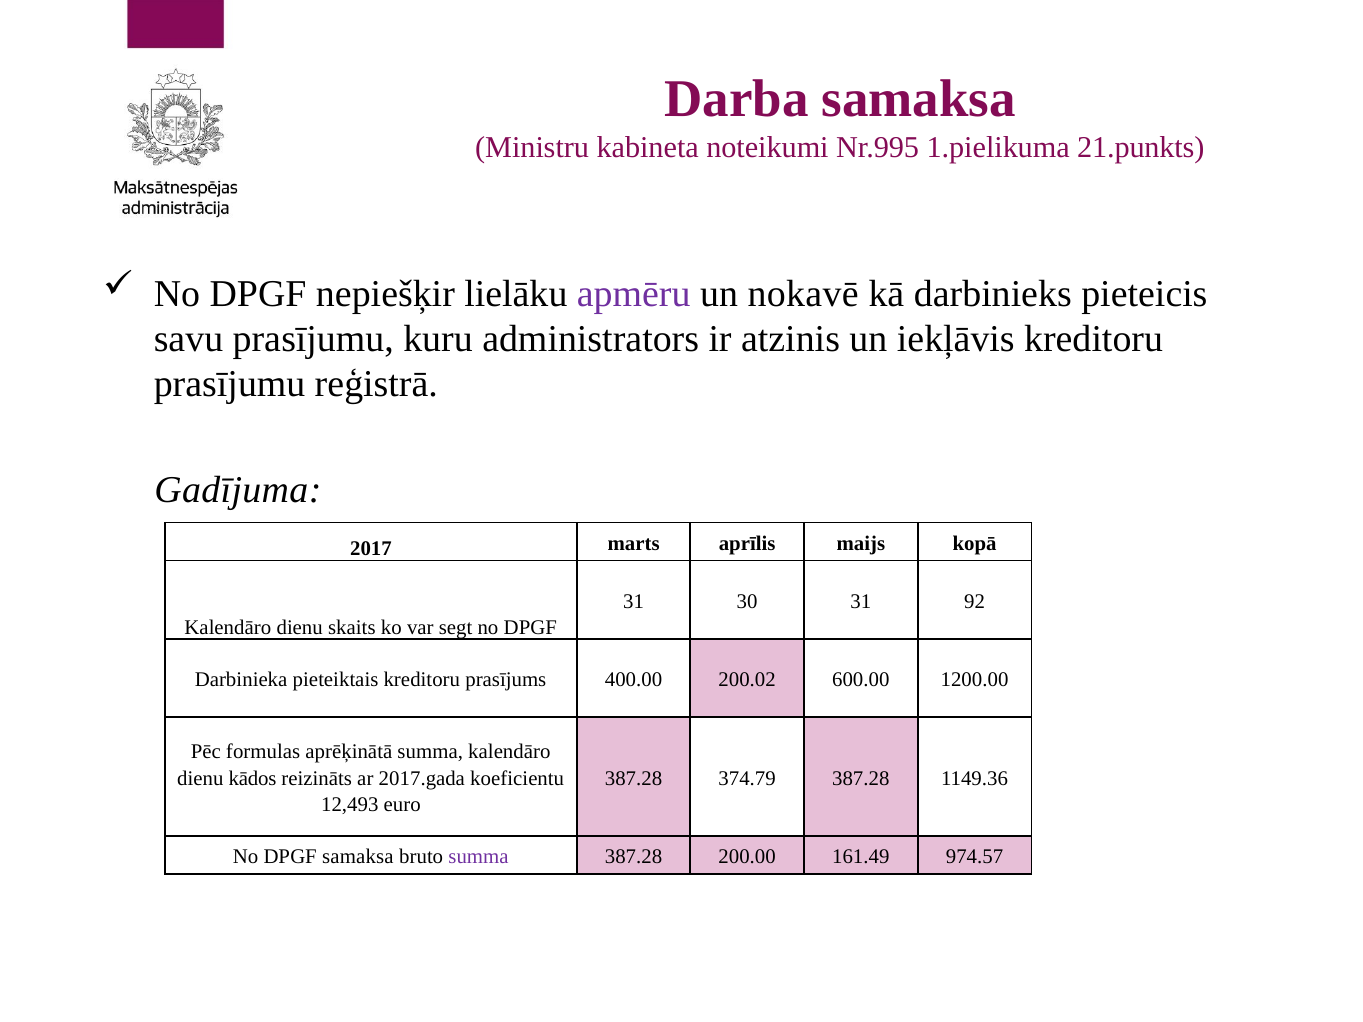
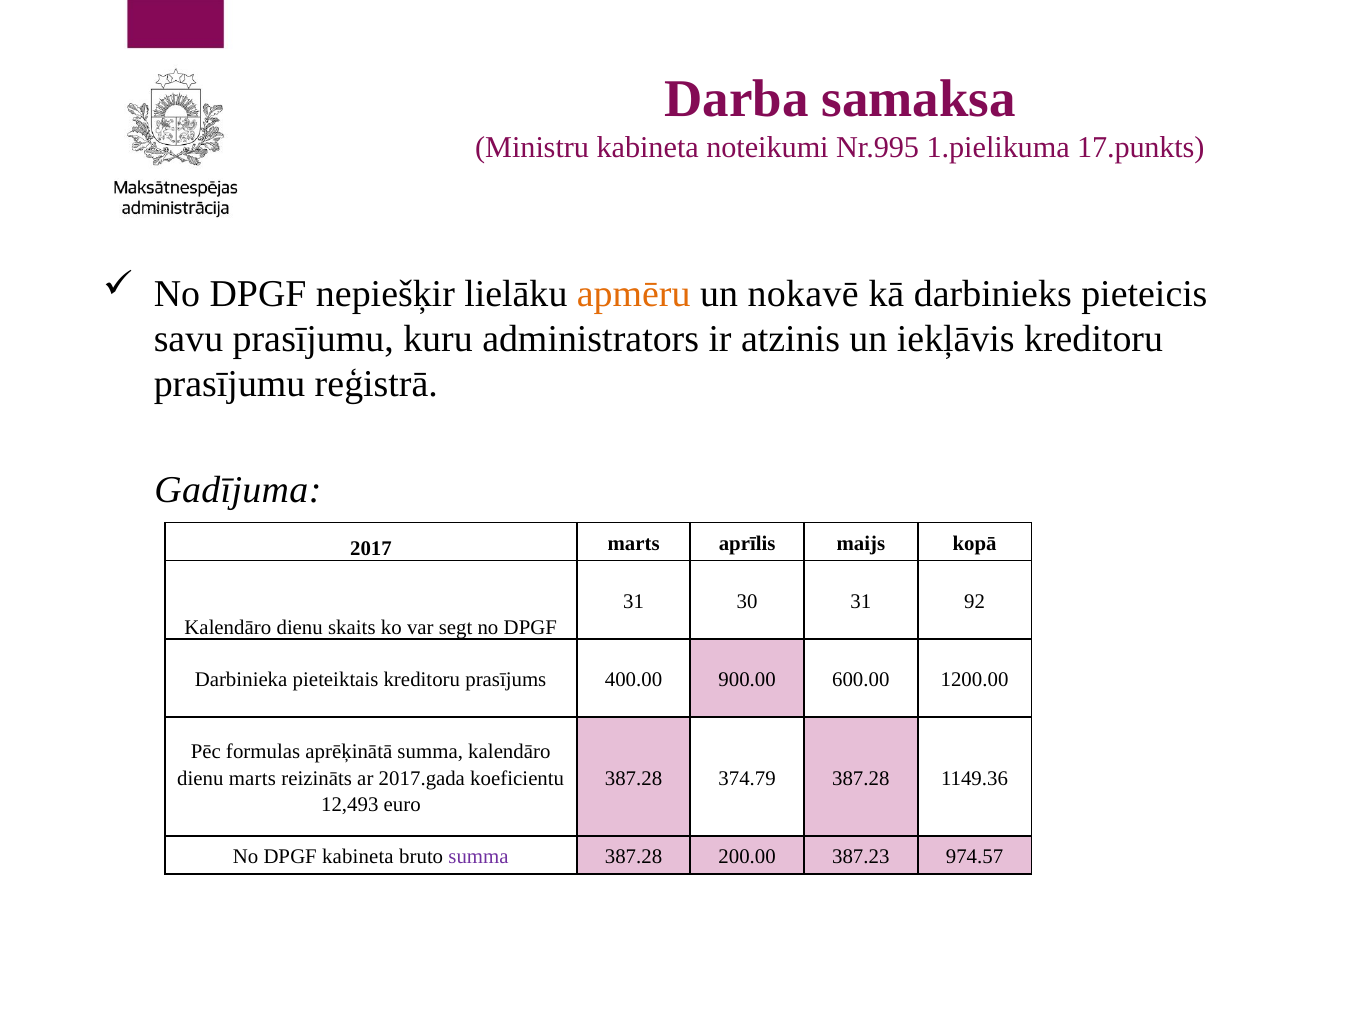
21.punkts: 21.punkts -> 17.punkts (1141, 147)
apmēru colour: purple -> orange (634, 294)
200.02: 200.02 -> 900.00 (747, 680)
dienu kādos: kādos -> marts (252, 779)
DPGF samaksa: samaksa -> kabineta (358, 857)
161.49: 161.49 -> 387.23 (861, 857)
